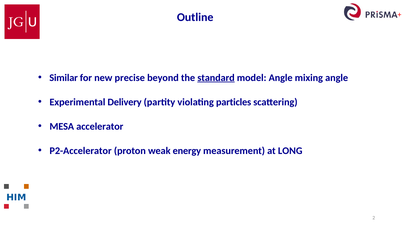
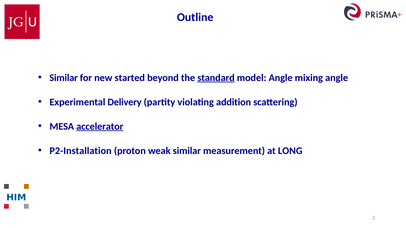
precise: precise -> started (130, 78)
particles: particles -> addition (234, 102)
accelerator underline: none -> present (100, 127)
P2-Accelerator: P2-Accelerator -> P2-Installation (81, 151)
weak energy: energy -> similar (187, 151)
